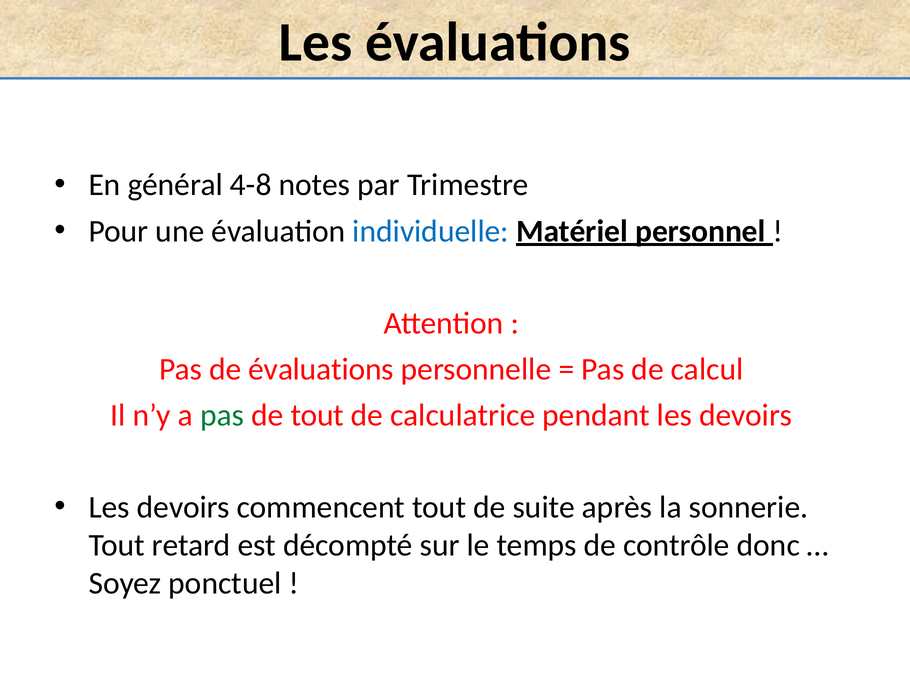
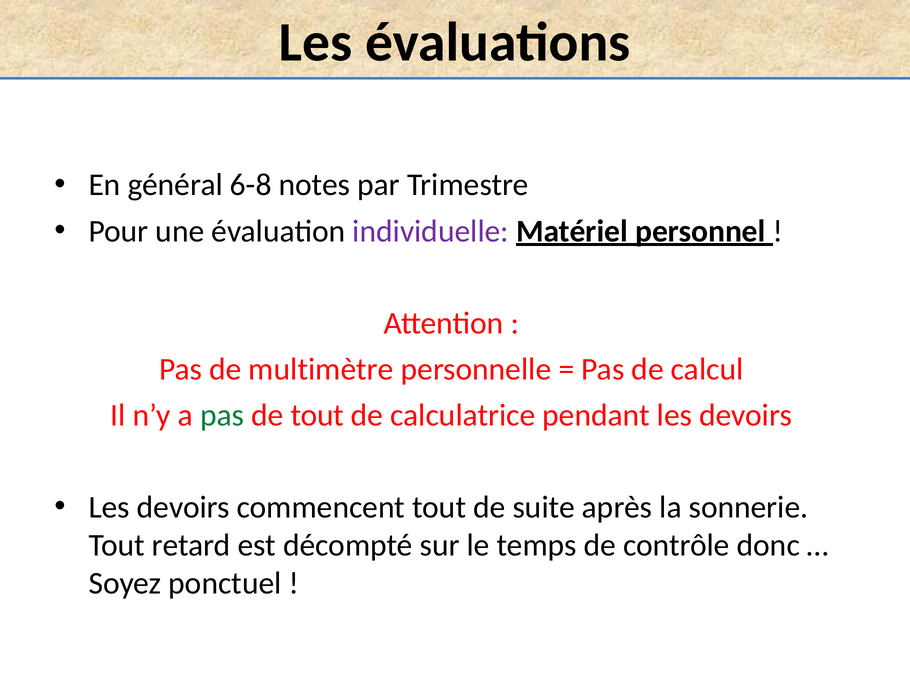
4-8: 4-8 -> 6-8 (251, 185)
individuelle colour: blue -> purple (431, 231)
de évaluations: évaluations -> multimètre (321, 369)
